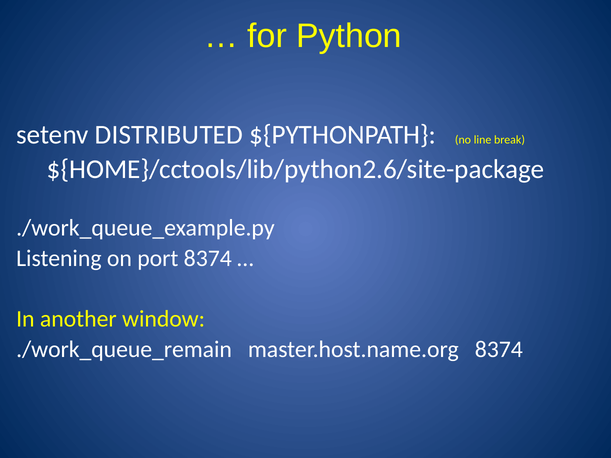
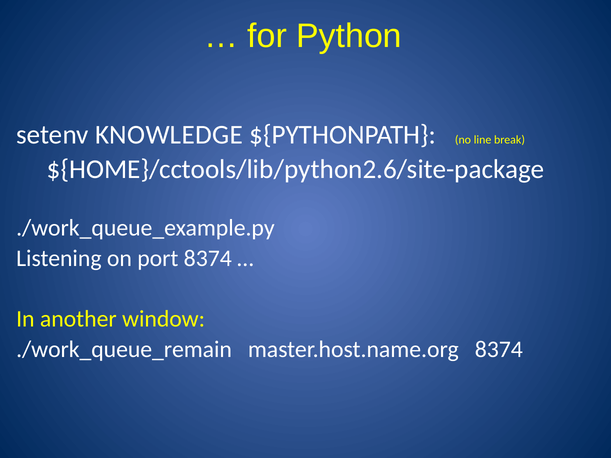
DISTRIBUTED: DISTRIBUTED -> KNOWLEDGE (169, 135)
